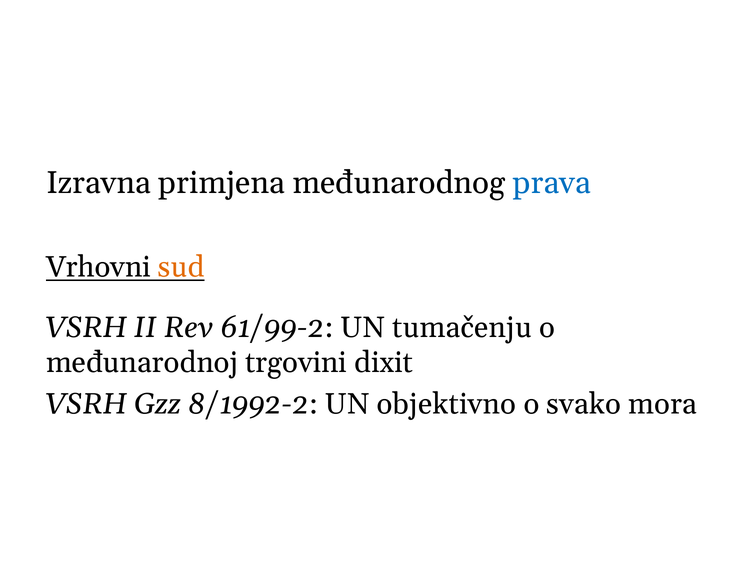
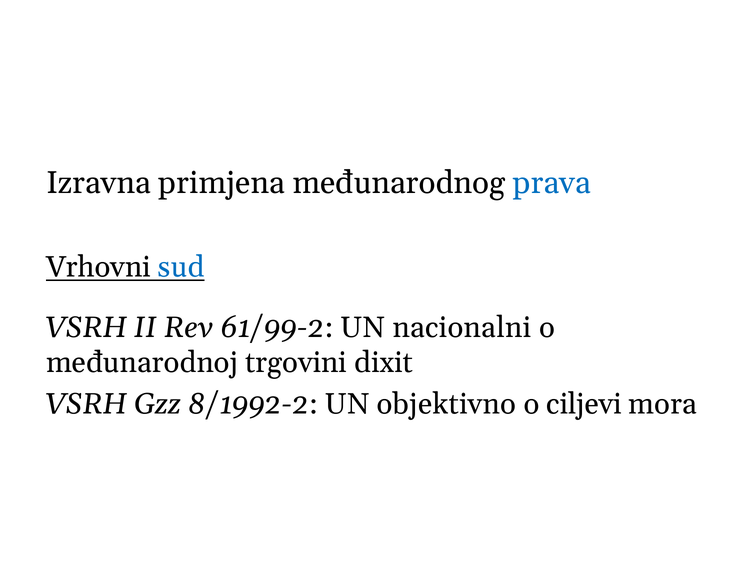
sud colour: orange -> blue (181, 267)
tumačenju: tumačenju -> nacionalni (462, 327)
svako: svako -> ciljevi (584, 404)
